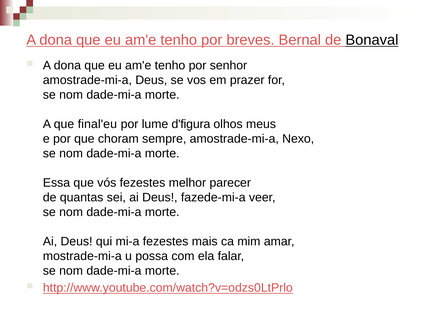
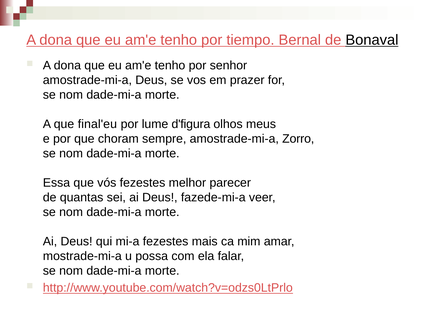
breves: breves -> tiempo (250, 40)
Nexo: Nexo -> Zorro (298, 139)
